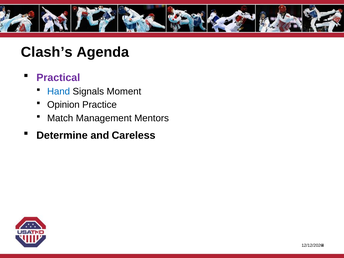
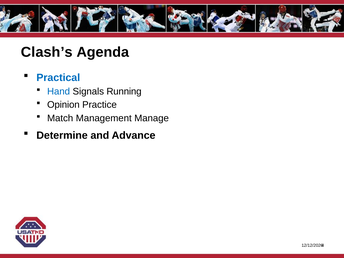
Practical colour: purple -> blue (58, 78)
Moment: Moment -> Running (124, 91)
Mentors: Mentors -> Manage (152, 118)
Careless: Careless -> Advance (134, 135)
